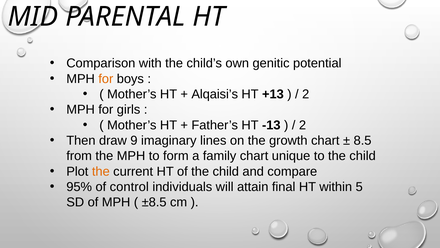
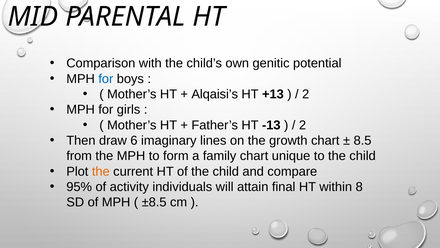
for colour: orange -> blue (106, 79)
9: 9 -> 6 (134, 140)
control: control -> activity (129, 187)
5: 5 -> 8 (359, 187)
